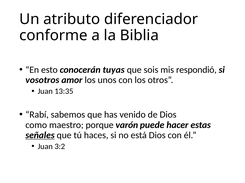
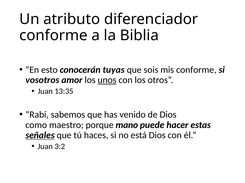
mis respondió: respondió -> conforme (196, 70)
unos underline: none -> present (107, 80)
varón: varón -> mano (127, 125)
